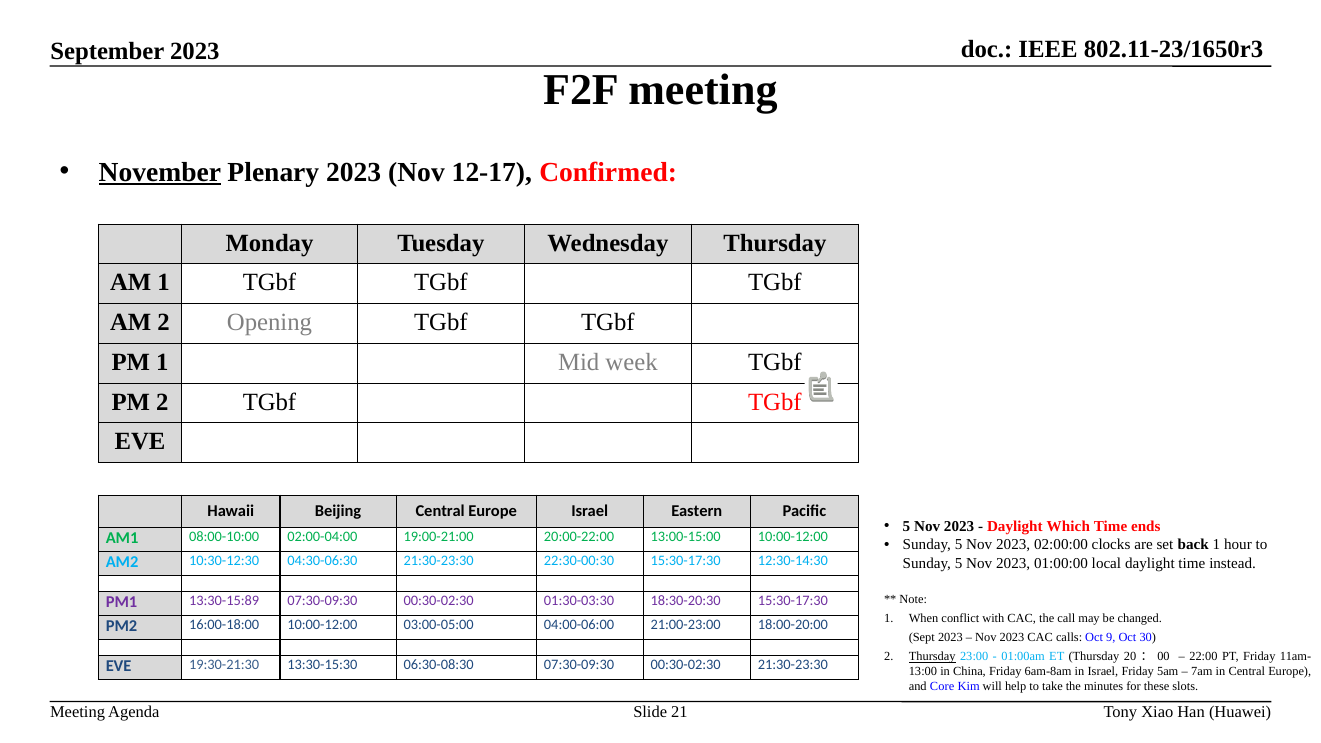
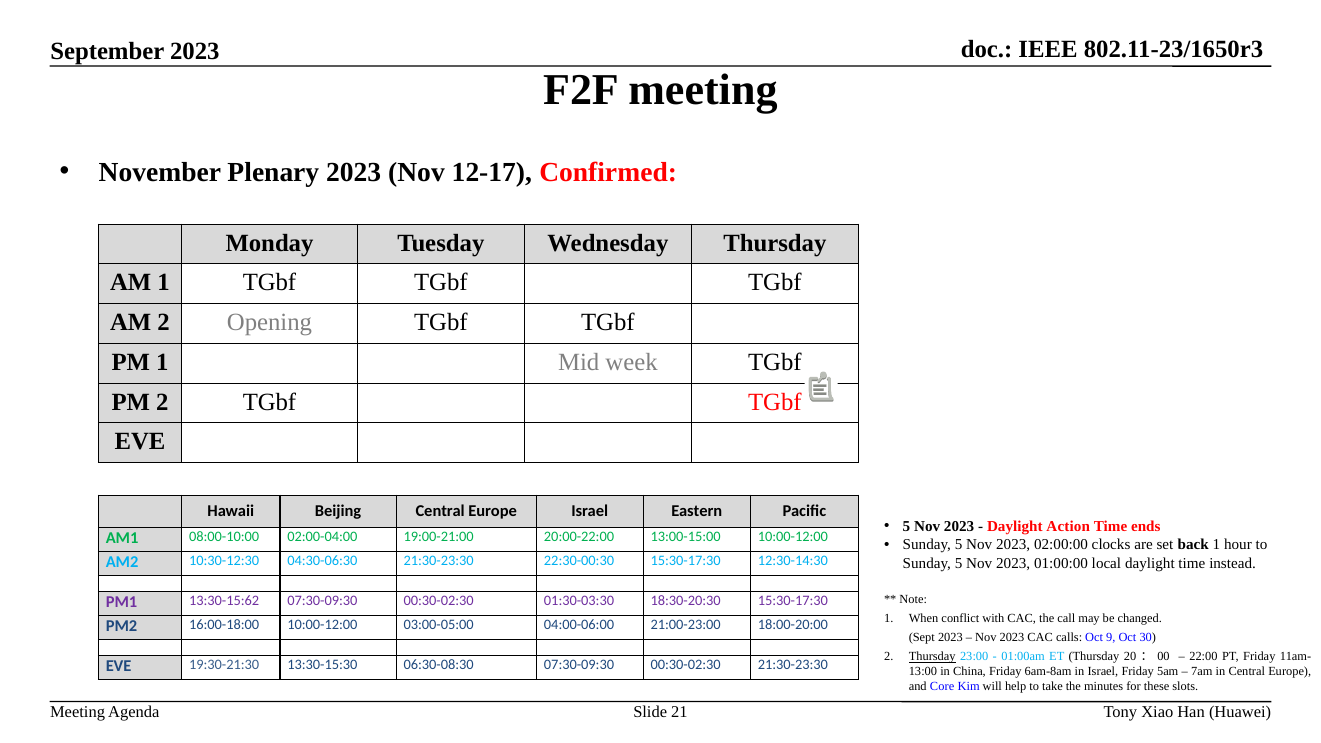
November underline: present -> none (160, 172)
Which: Which -> Action (1068, 527)
13:30-15:89: 13:30-15:89 -> 13:30-15:62 (224, 601)
